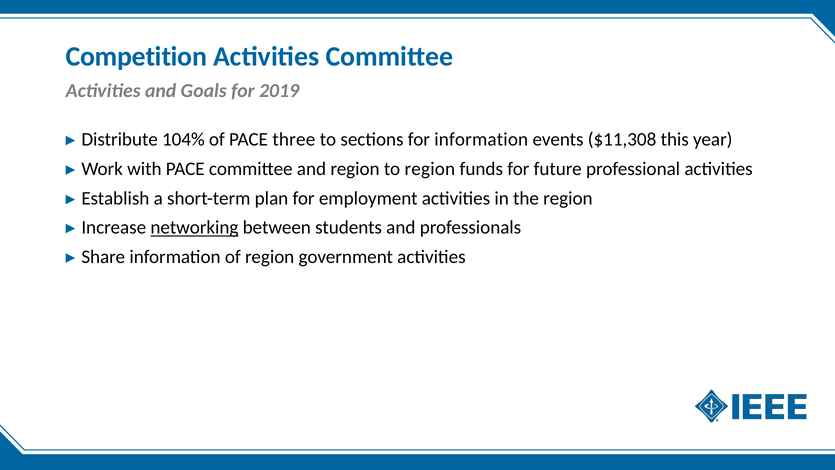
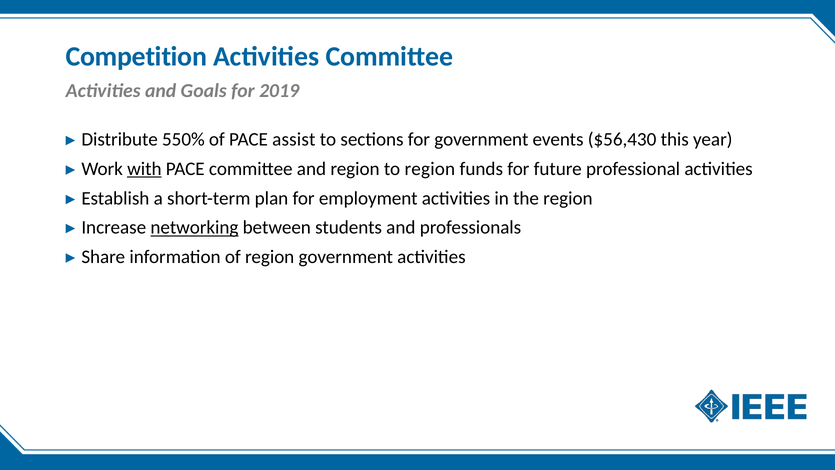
104%: 104% -> 550% (183, 139)
three: three -> assist (294, 139)
for information: information -> government (481, 139)
$11,308: $11,308 -> $56,430 (622, 139)
with underline: none -> present (144, 169)
